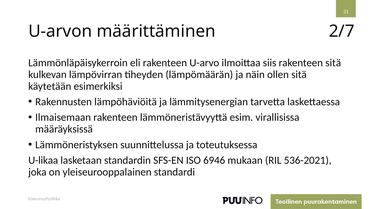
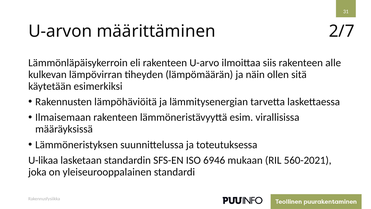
rakenteen sitä: sitä -> alle (333, 63)
536-2021: 536-2021 -> 560-2021 (308, 160)
